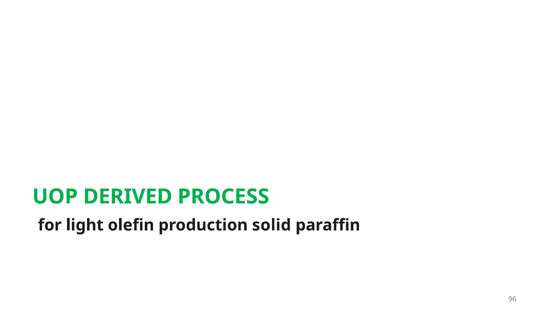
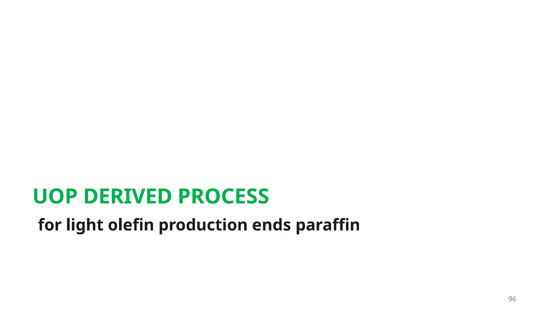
solid: solid -> ends (272, 225)
